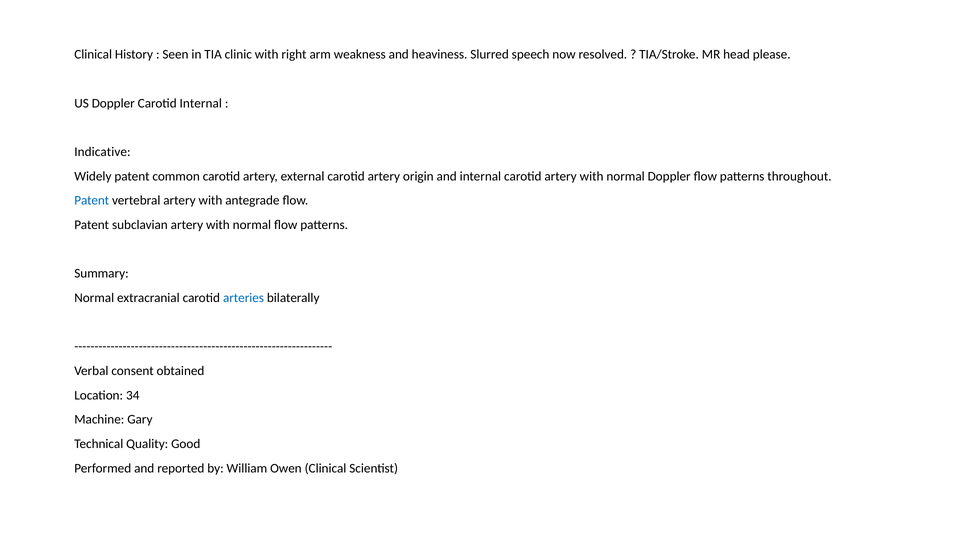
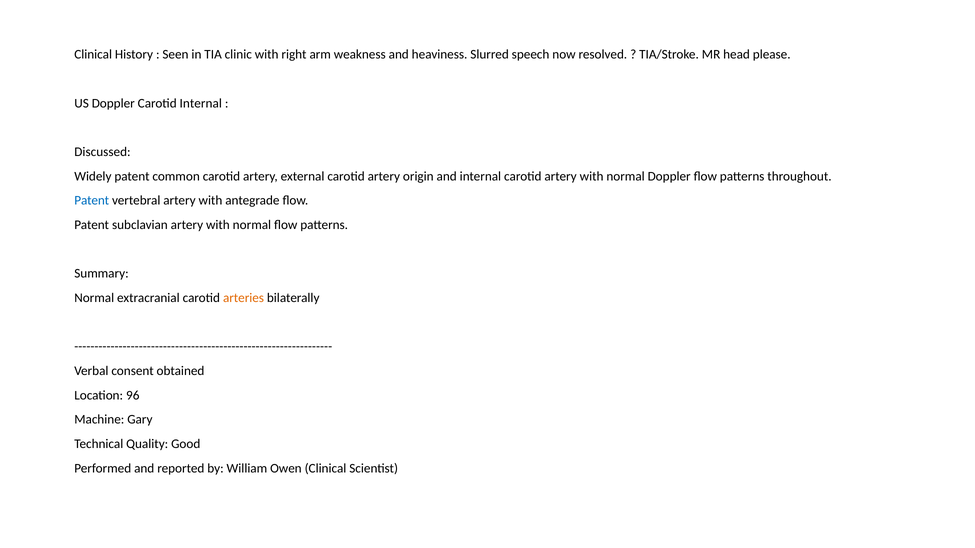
Indicative: Indicative -> Discussed (102, 152)
arteries colour: blue -> orange (244, 298)
34: 34 -> 96 (133, 396)
